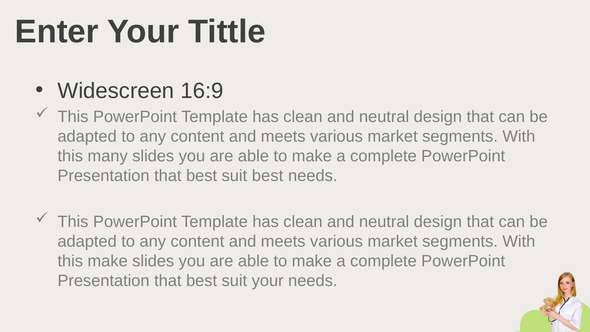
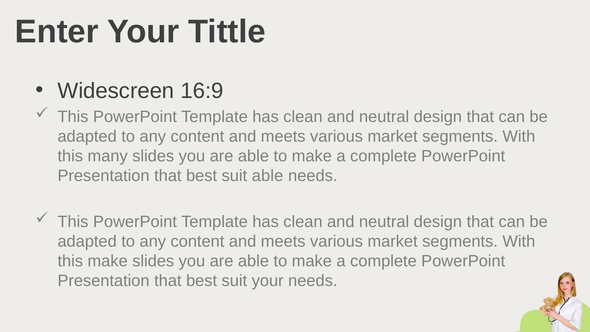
suit best: best -> able (268, 176)
